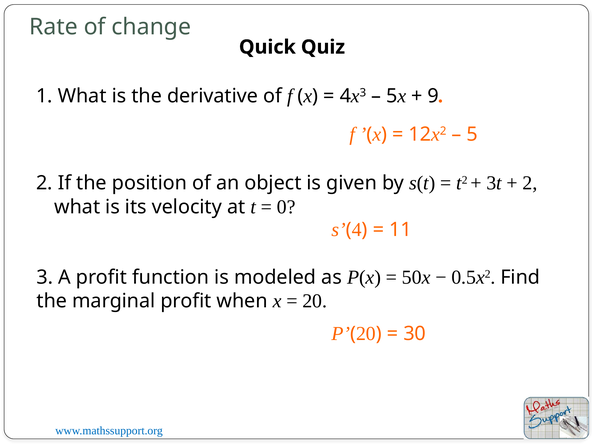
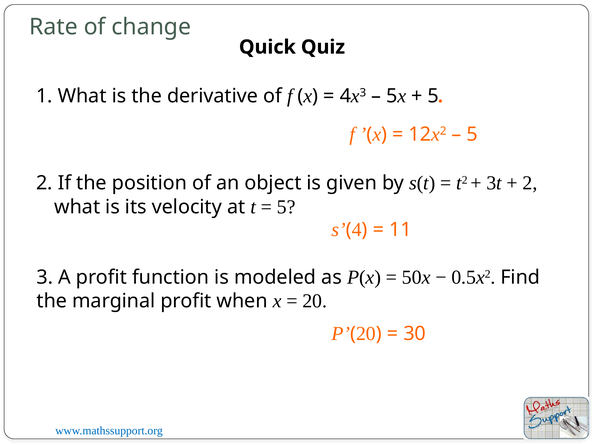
9: 9 -> 5 (433, 96)
0: 0 -> 5 (286, 207)
